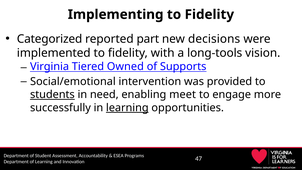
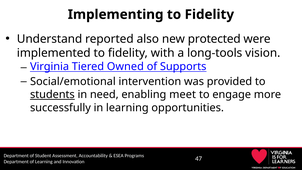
Categorized: Categorized -> Understand (50, 39)
part: part -> also (148, 39)
decisions: decisions -> protected (214, 39)
learning underline: present -> none (127, 108)
